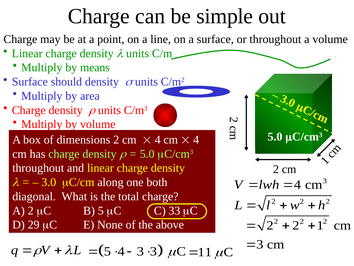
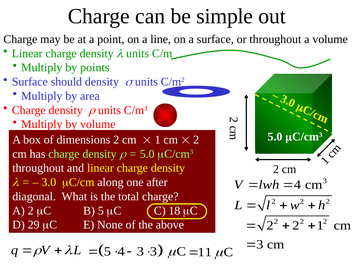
means: means -> points (95, 67)
4: 4 -> 1 (158, 139)
4: 4 -> 2 (196, 139)
both: both -> after (157, 182)
33: 33 -> 18 (174, 210)
